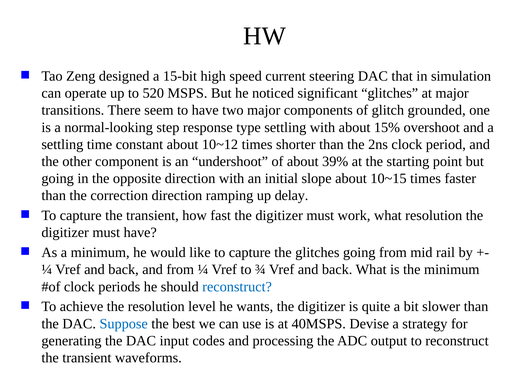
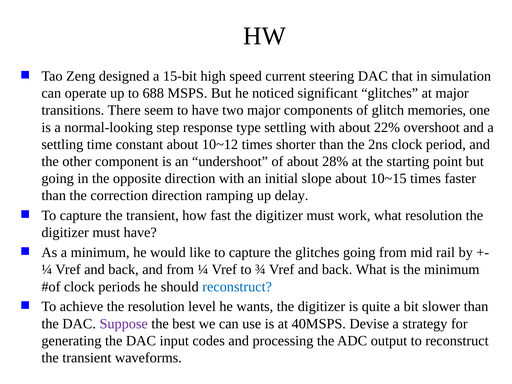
520: 520 -> 688 (153, 93)
grounded: grounded -> memories (437, 110)
15%: 15% -> 22% (387, 127)
39%: 39% -> 28% (335, 161)
Suppose colour: blue -> purple (124, 324)
